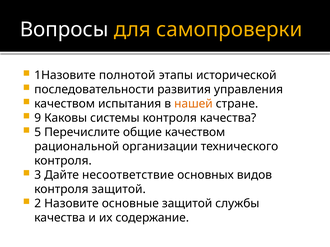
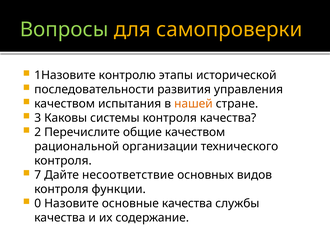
Вопросы colour: white -> light green (64, 30)
полнотой: полнотой -> контролю (127, 75)
9: 9 -> 3 (38, 118)
5: 5 -> 2 (38, 133)
3: 3 -> 7 (38, 175)
контроля защитой: защитой -> функции (119, 190)
2: 2 -> 0 (38, 204)
основные защитой: защитой -> качества (187, 204)
